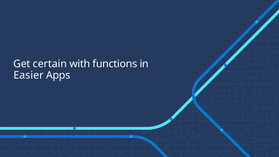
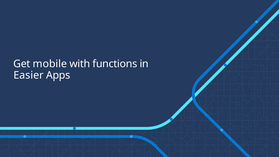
certain: certain -> mobile (50, 64)
